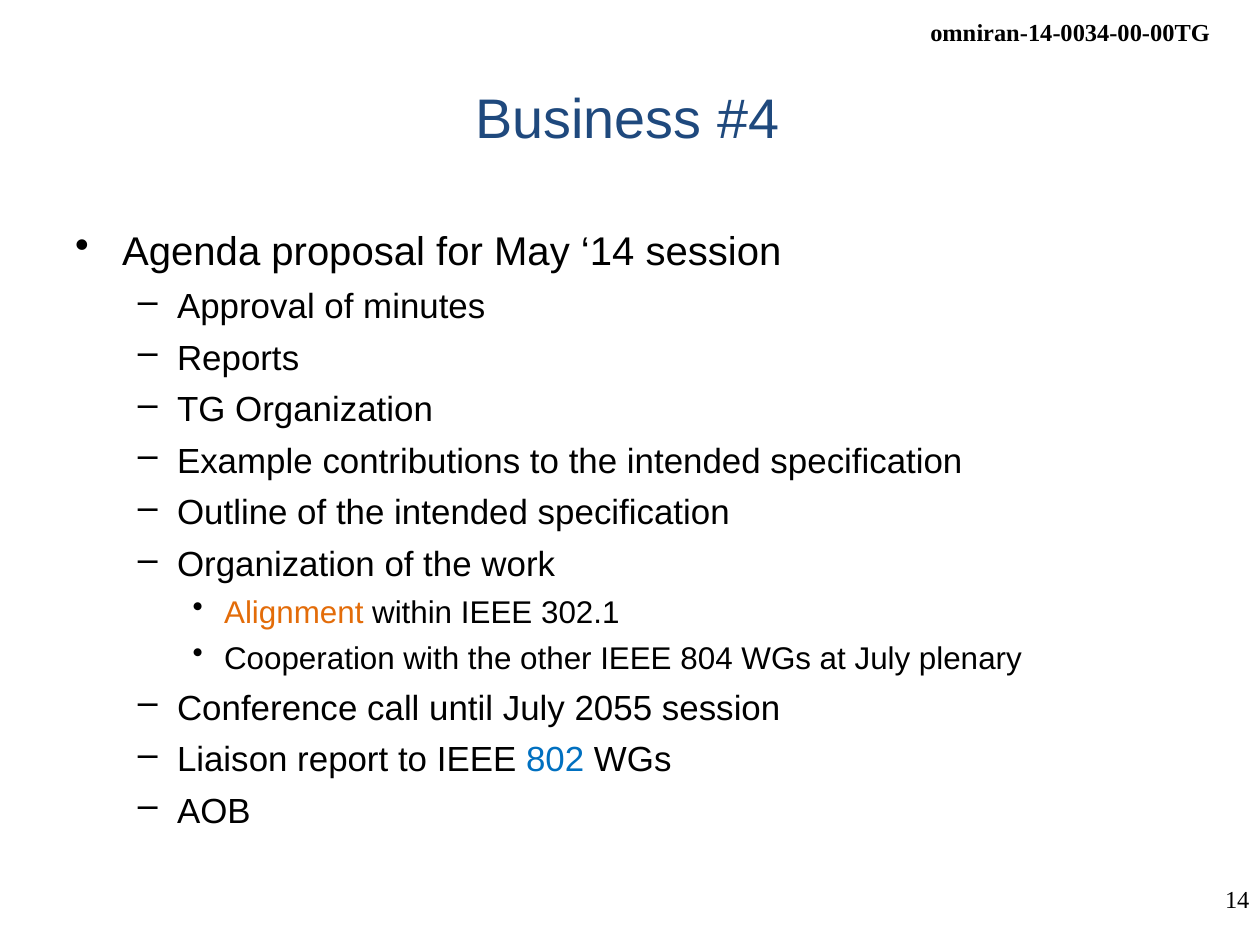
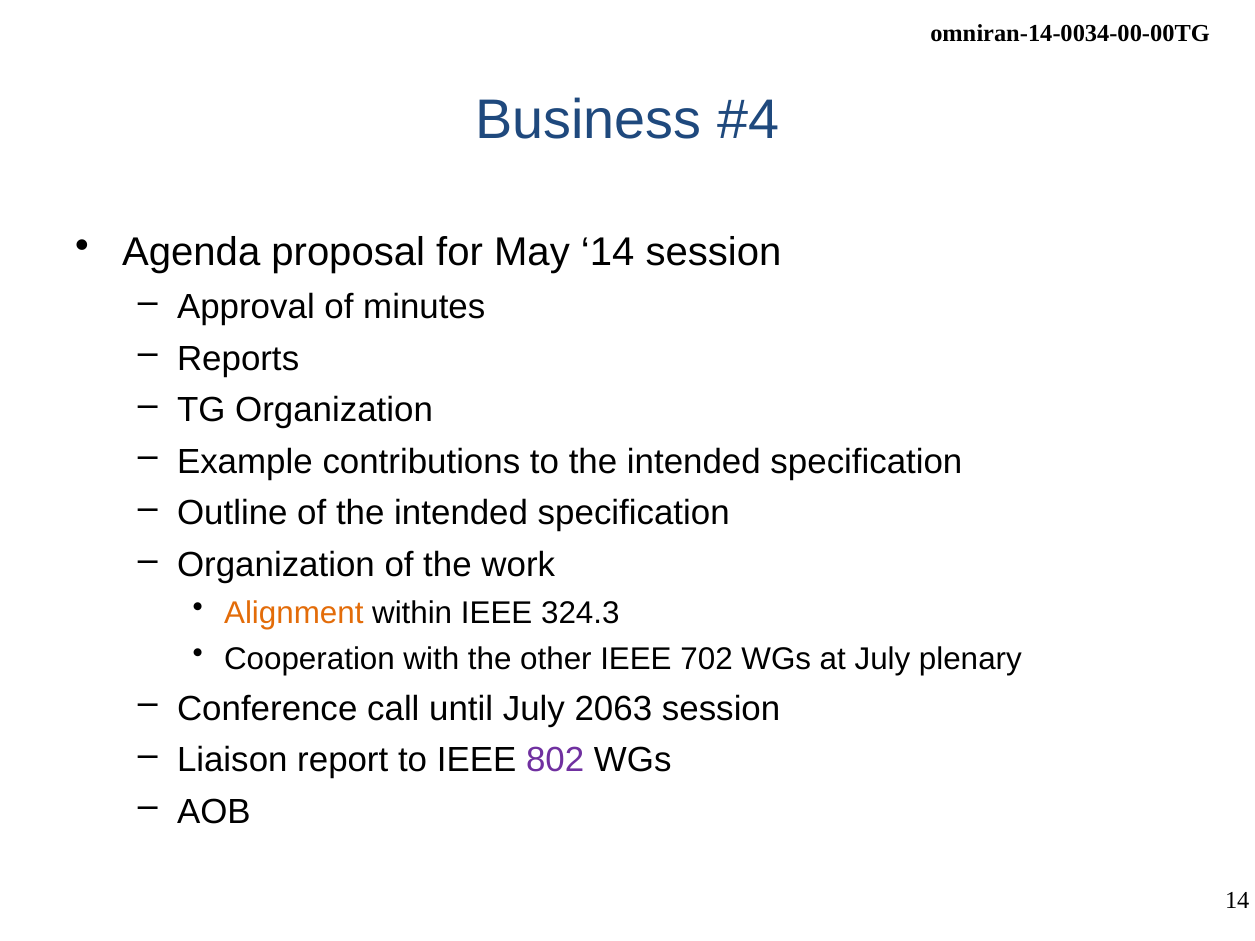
302.1: 302.1 -> 324.3 (580, 613)
804: 804 -> 702 (707, 659)
2055: 2055 -> 2063 (613, 709)
802 colour: blue -> purple (555, 760)
